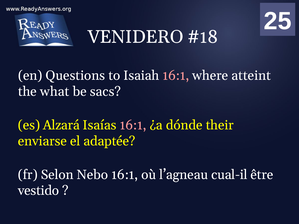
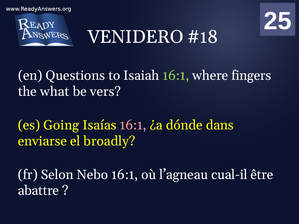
16:1 colour: pink -> light green (176, 76)
atteint: atteint -> fingers (251, 76)
sacs: sacs -> vers (105, 92)
Alzará: Alzará -> Going (61, 125)
their: their -> dans (220, 125)
adaptée: adaptée -> broadly (109, 141)
vestido: vestido -> abattre (38, 191)
